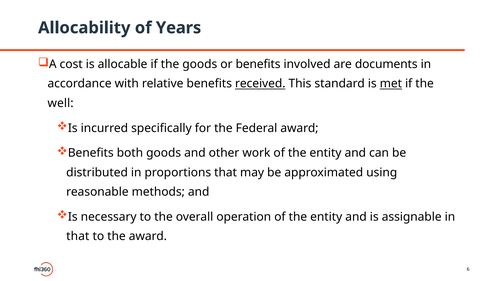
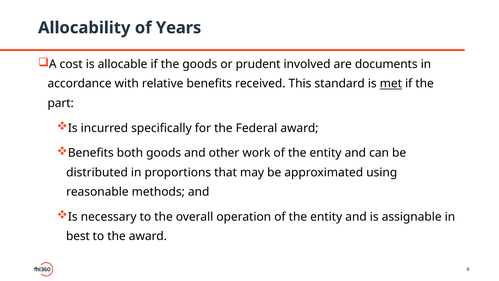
or benefits: benefits -> prudent (258, 64)
received underline: present -> none (260, 84)
well: well -> part (61, 103)
that: that -> best (78, 236)
